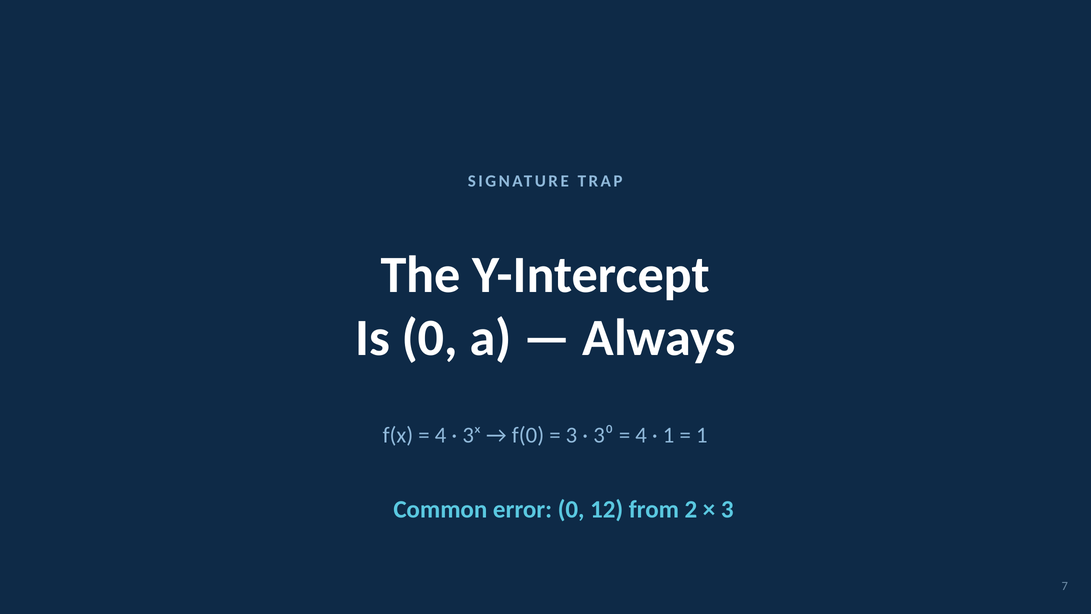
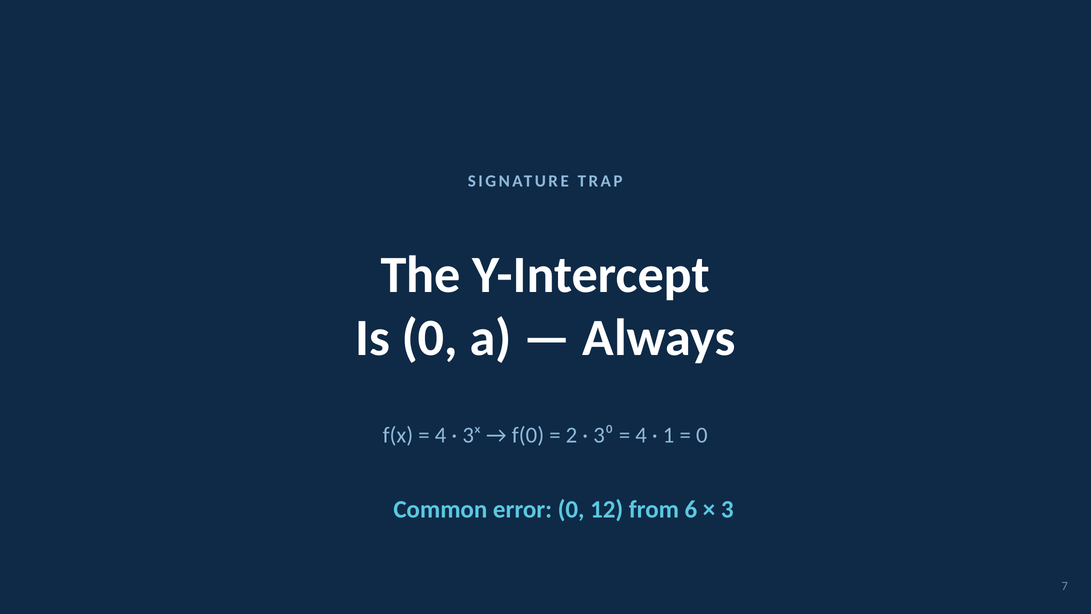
3: 3 -> 2 (572, 435)
1: 1 -> 0 (702, 435)
2: 2 -> 6 (691, 509)
